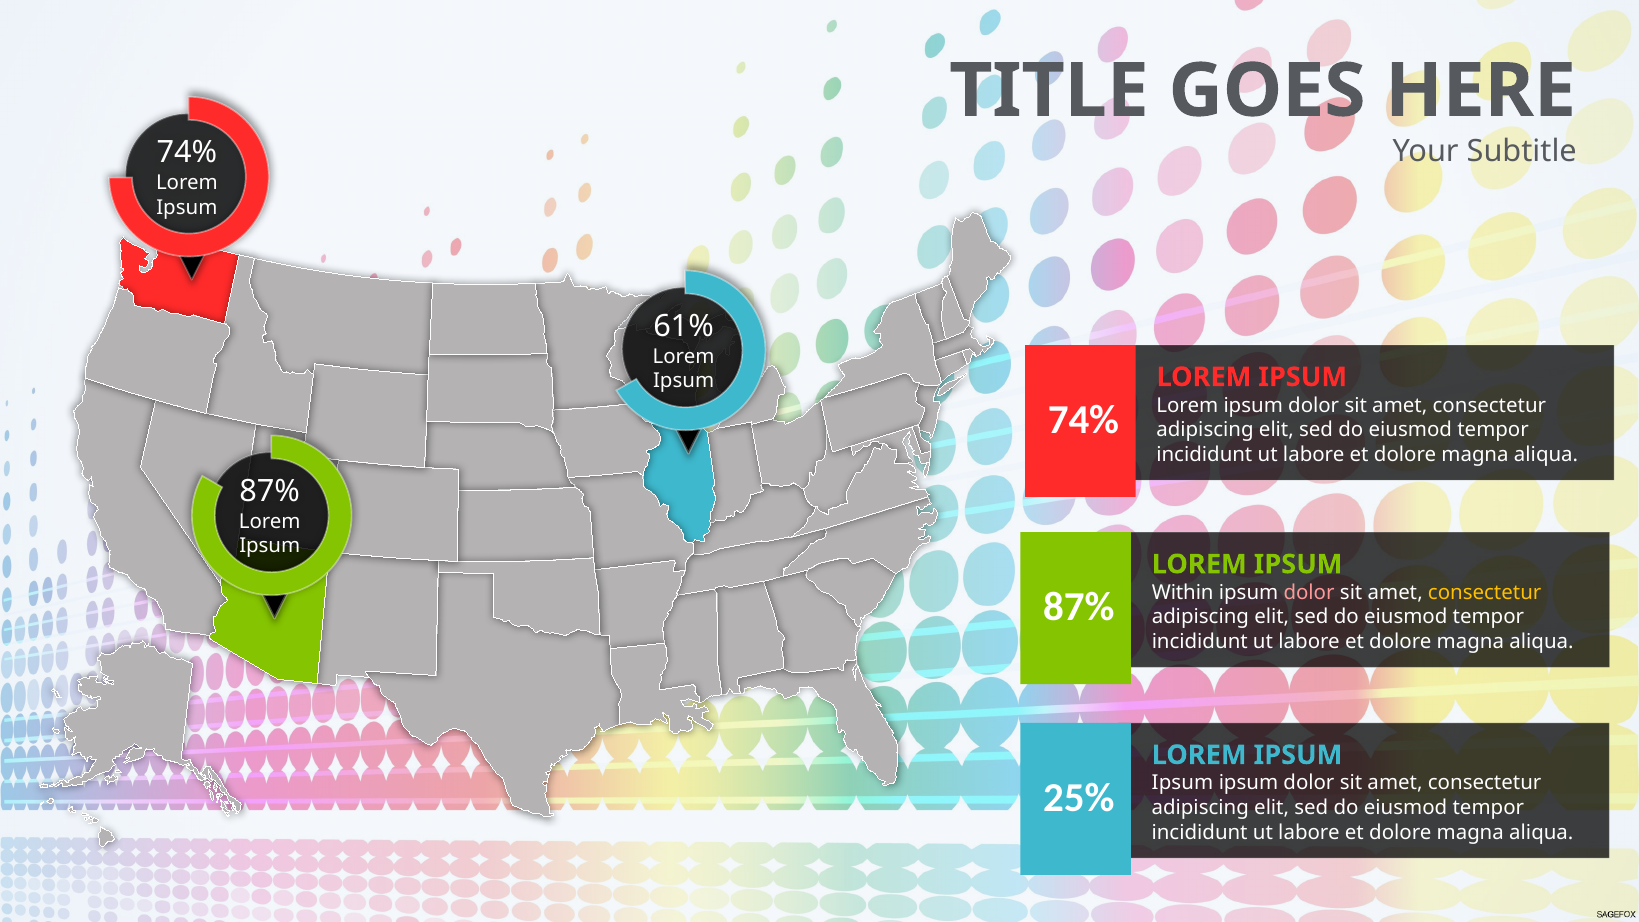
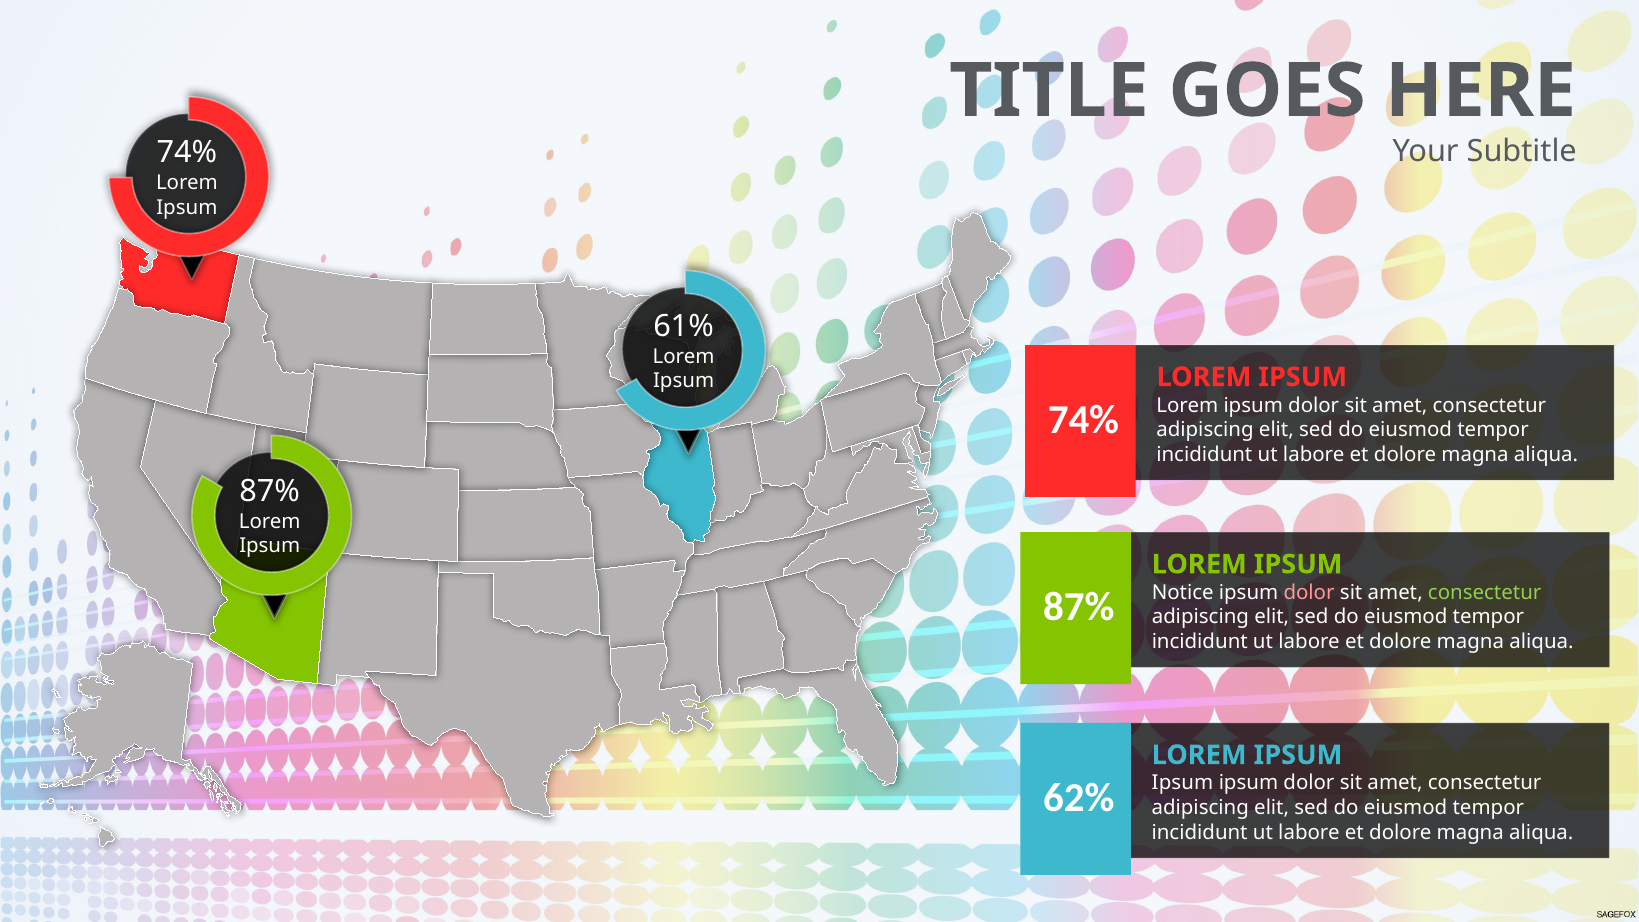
Within: Within -> Notice (1183, 592)
consectetur colour: yellow -> light green (1485, 592)
25%: 25% -> 62% (1079, 798)
